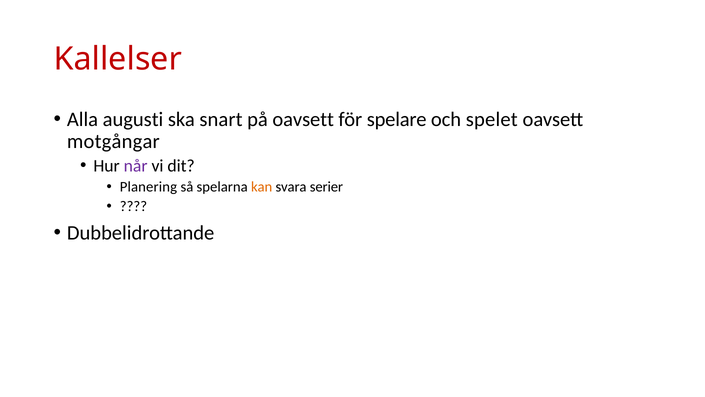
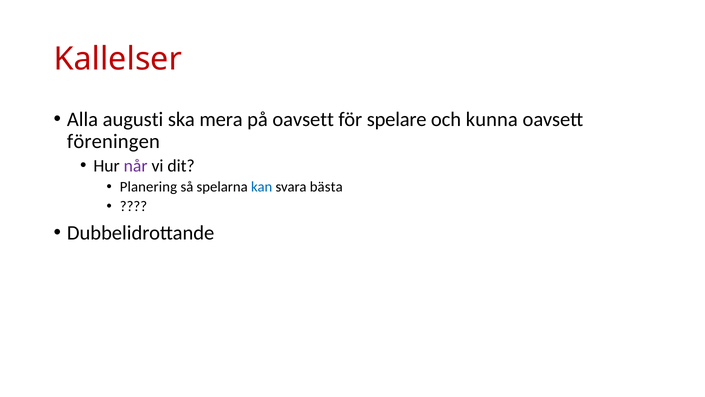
snart: snart -> mera (221, 119)
spelet: spelet -> kunna (492, 119)
motgångar: motgångar -> föreningen (113, 141)
kan colour: orange -> blue (262, 187)
serier: serier -> bästa (326, 187)
